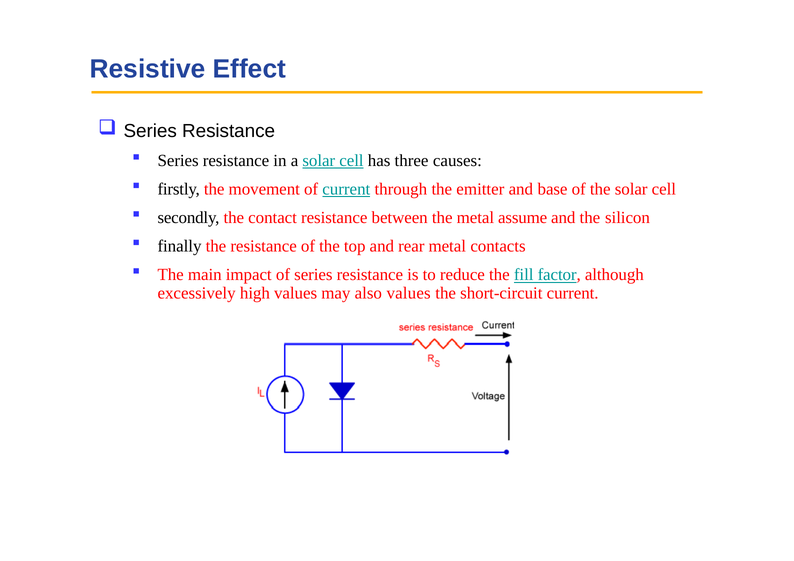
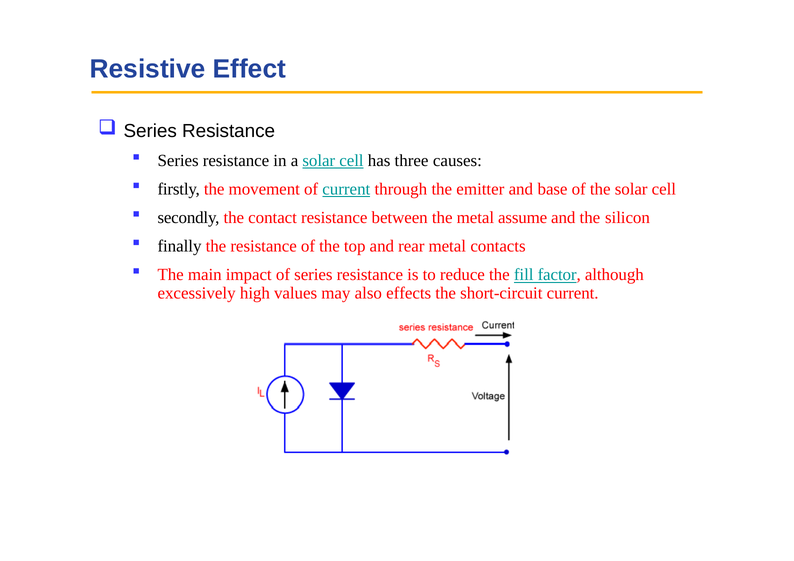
also values: values -> effects (409, 293)
